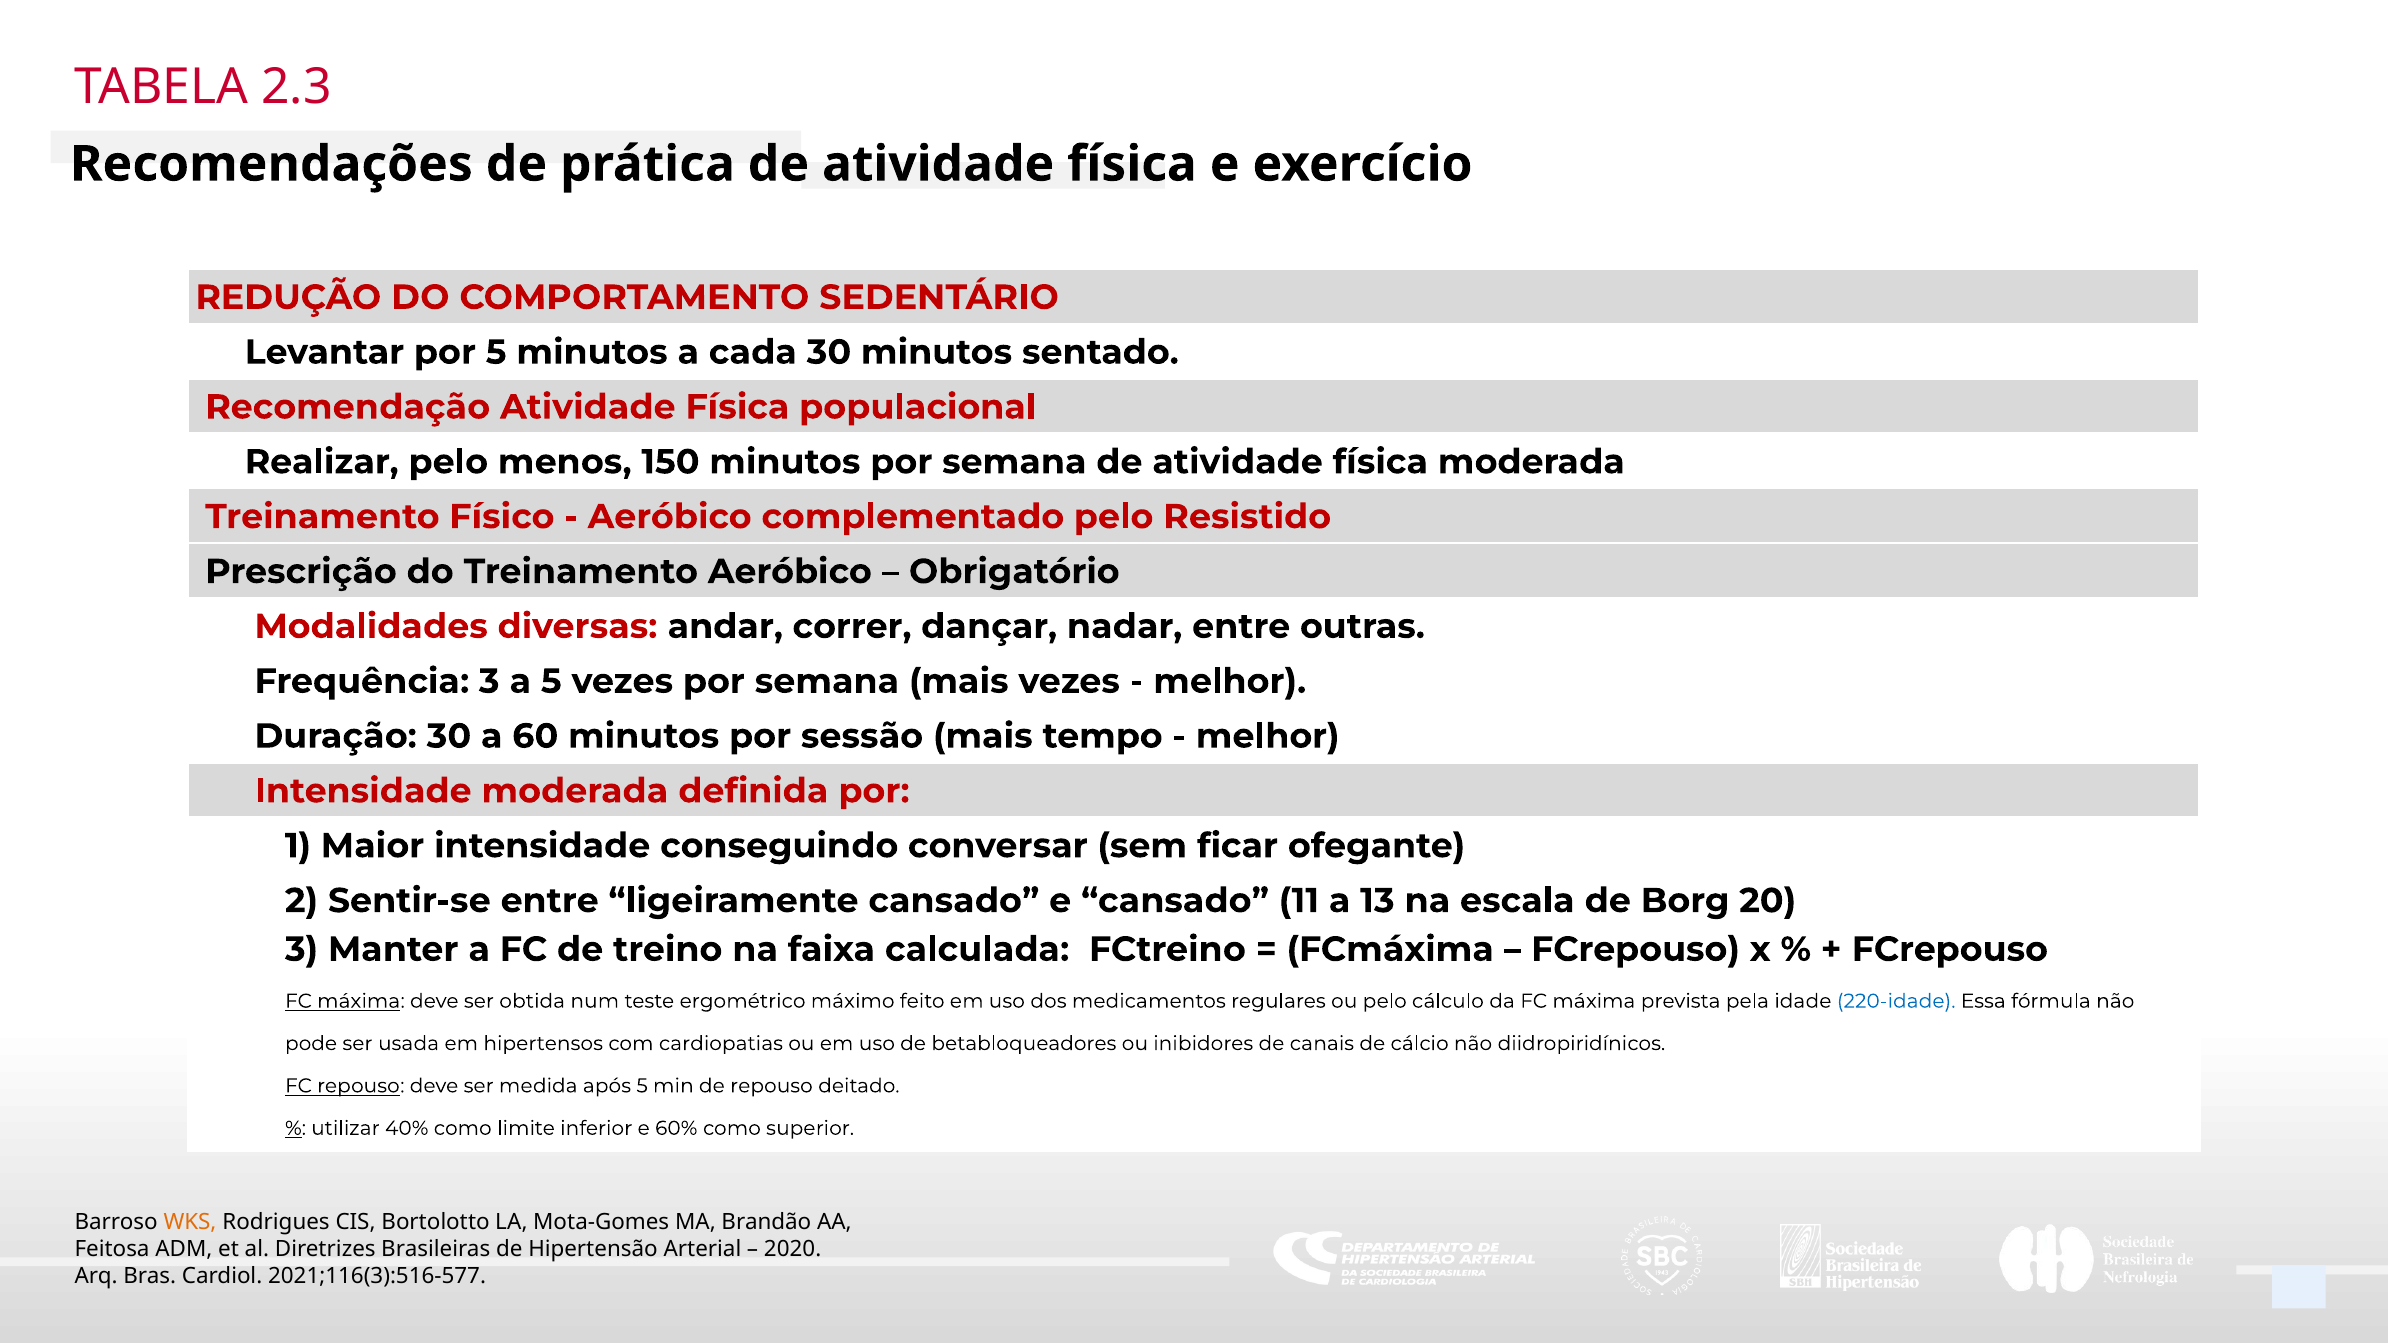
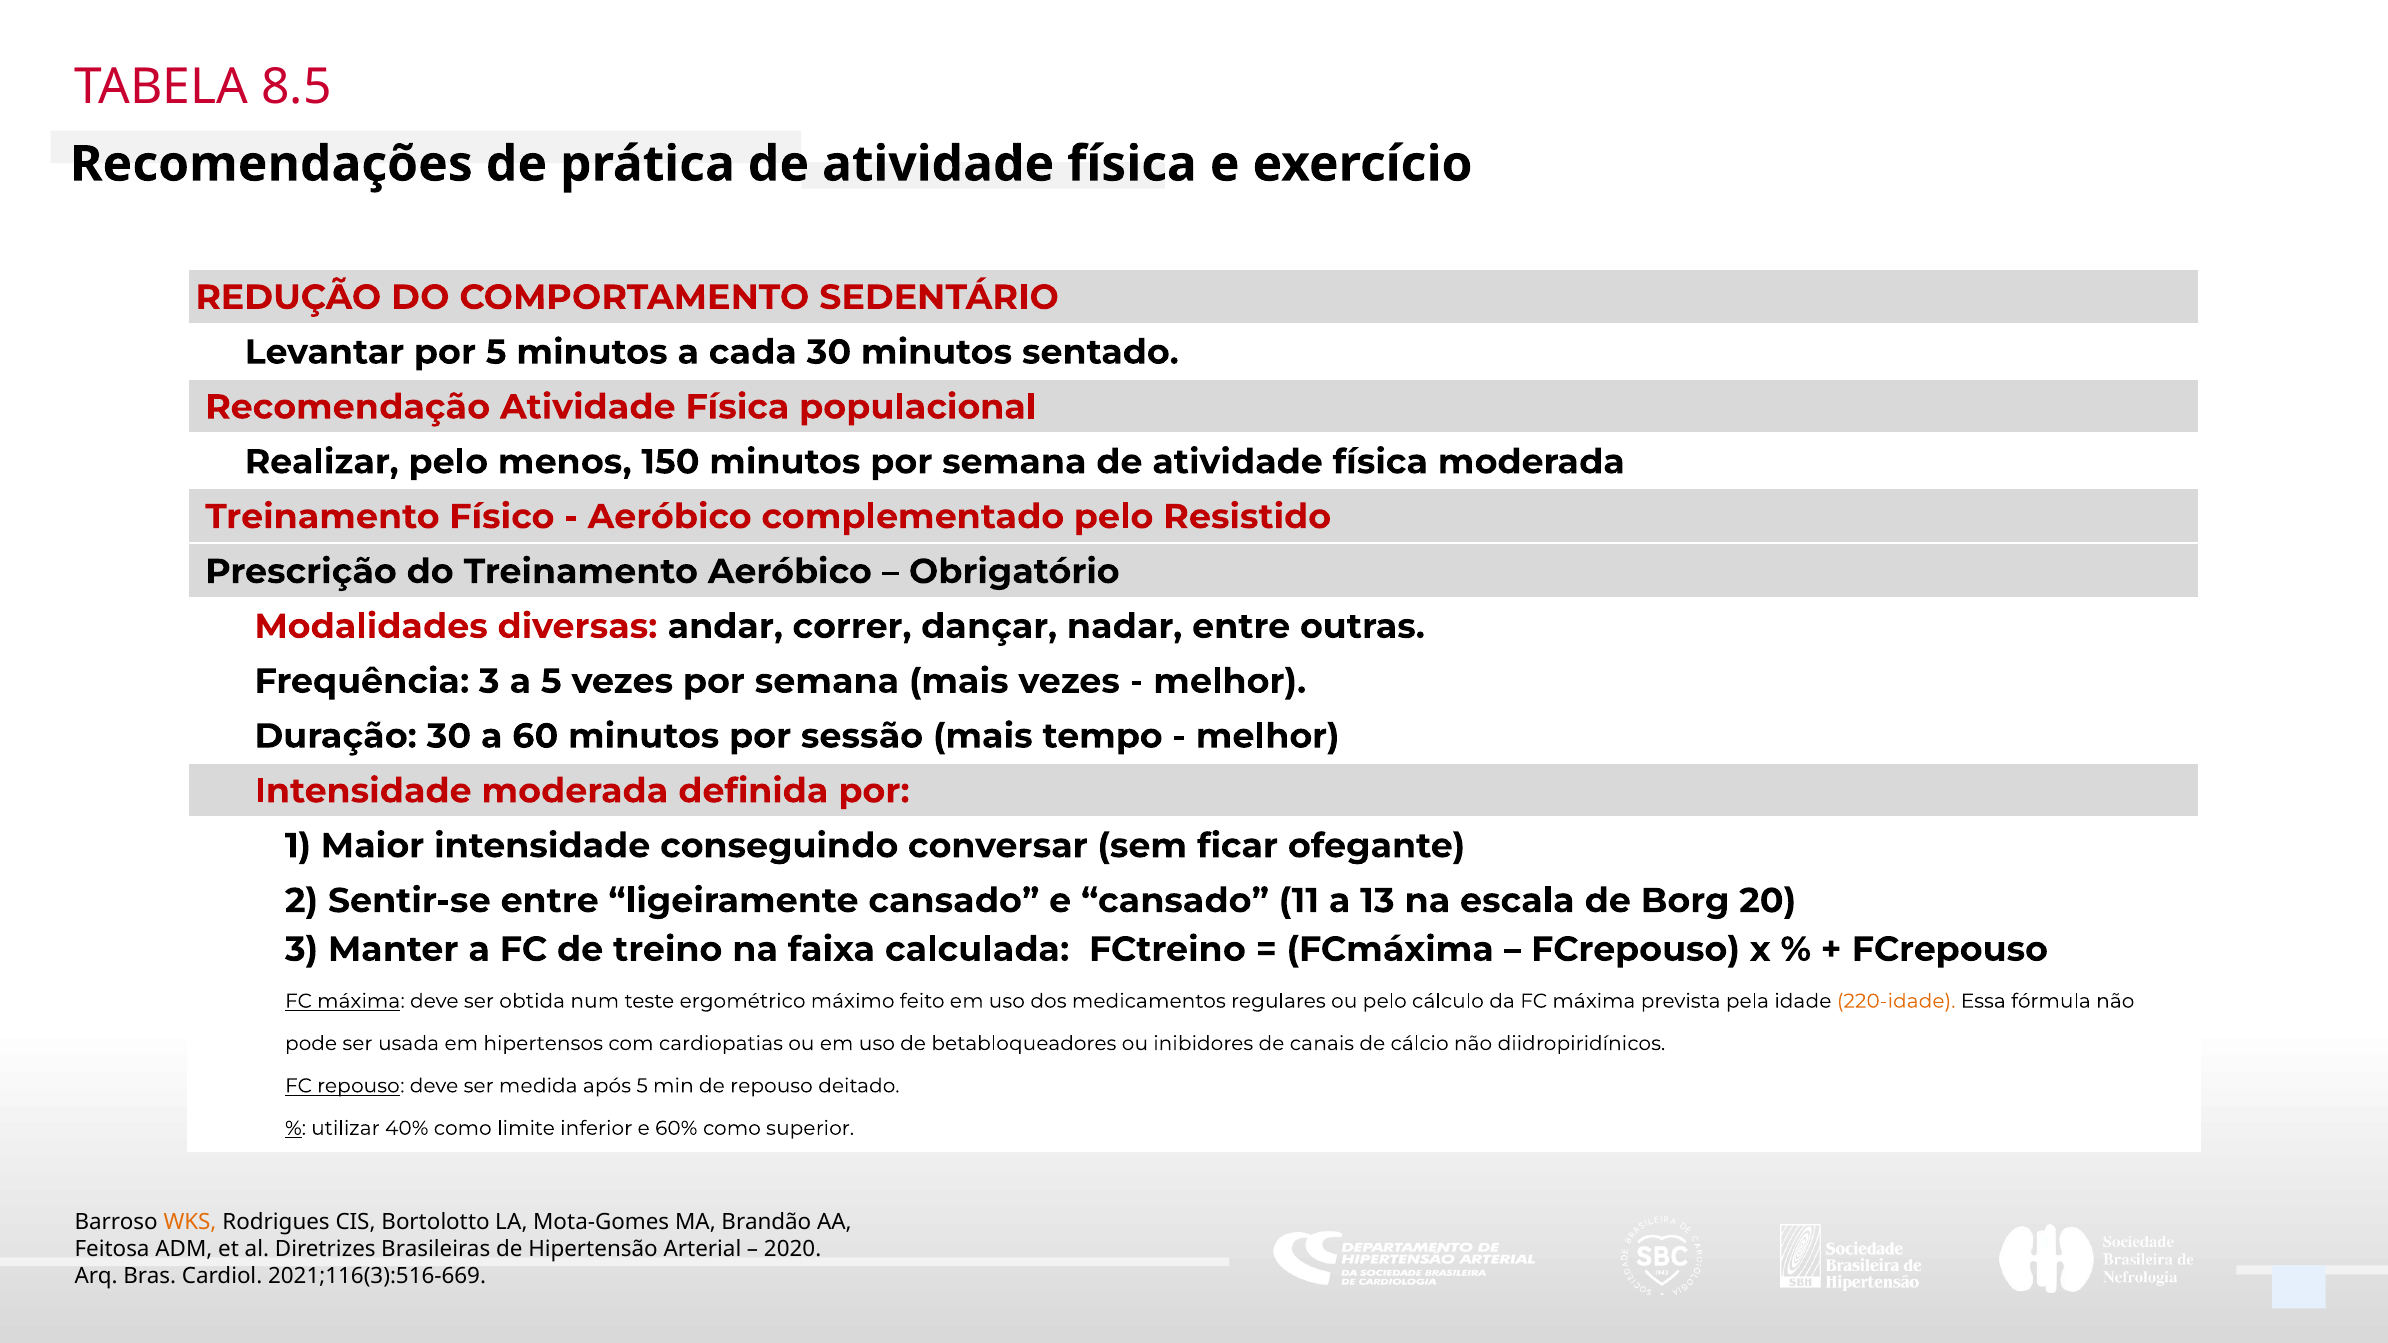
2.3: 2.3 -> 8.5 (297, 87)
220-idade colour: blue -> orange (1896, 1001)
2021;116(3):516-577: 2021;116(3):516-577 -> 2021;116(3):516-669 (377, 1277)
